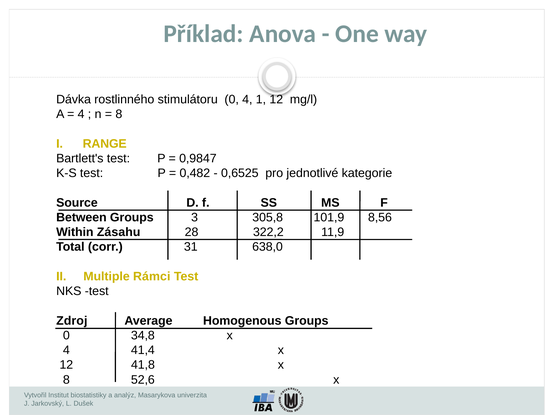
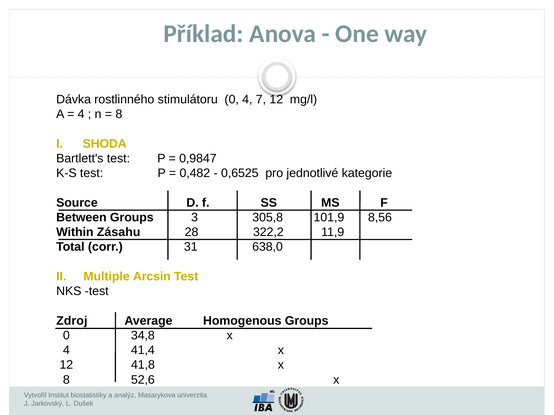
1: 1 -> 7 (261, 100)
RANGE: RANGE -> SHODA (105, 144)
Rámci: Rámci -> Arcsin (152, 277)
